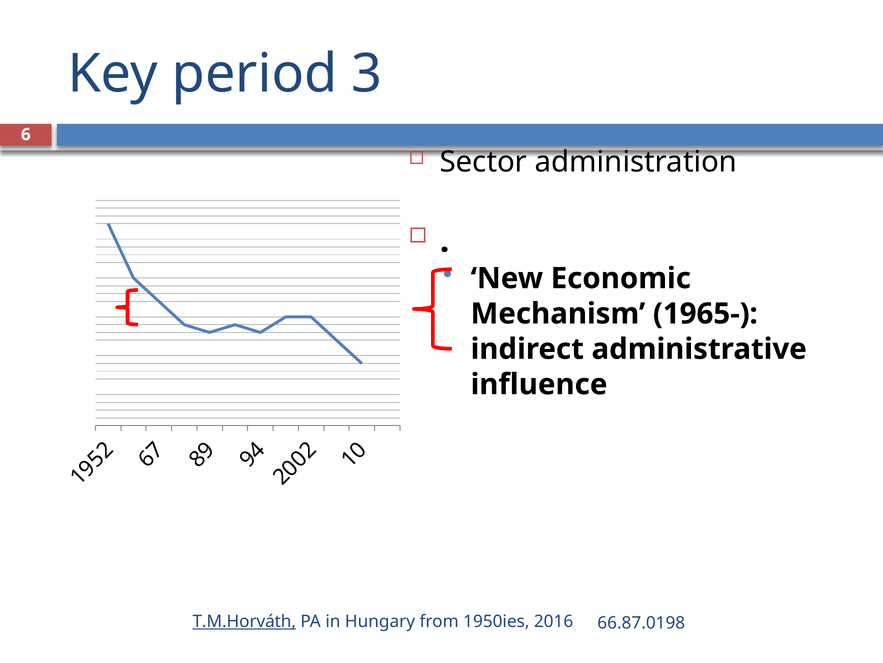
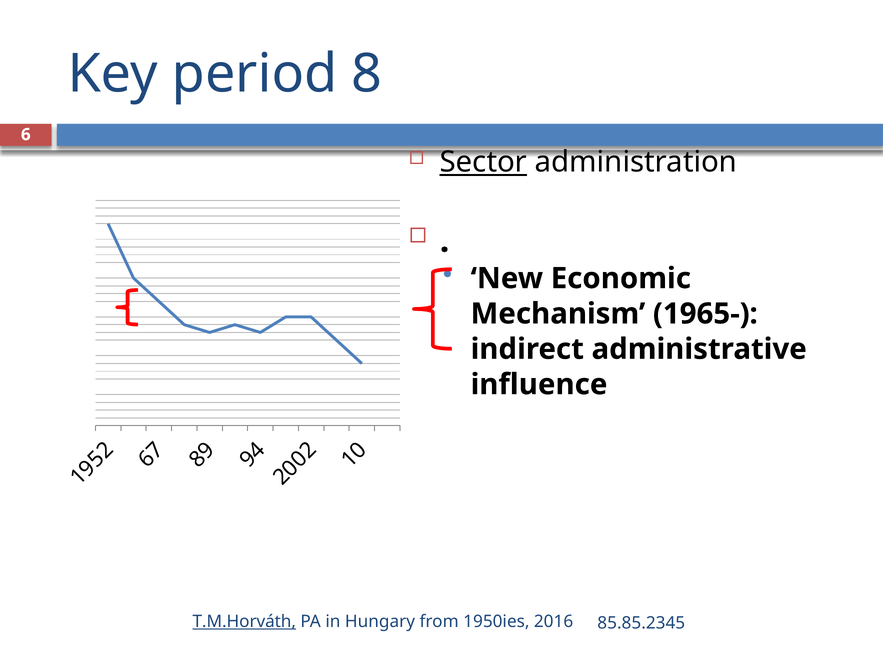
period 3: 3 -> 8 (367, 74)
Sector underline: none -> present (483, 162)
66.87.0198: 66.87.0198 -> 85.85.2345 (641, 622)
